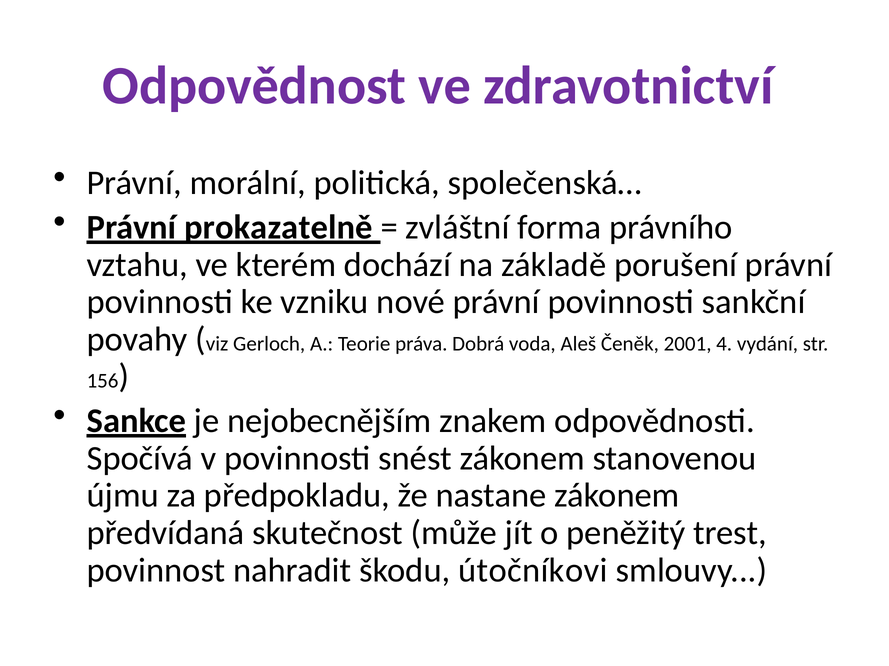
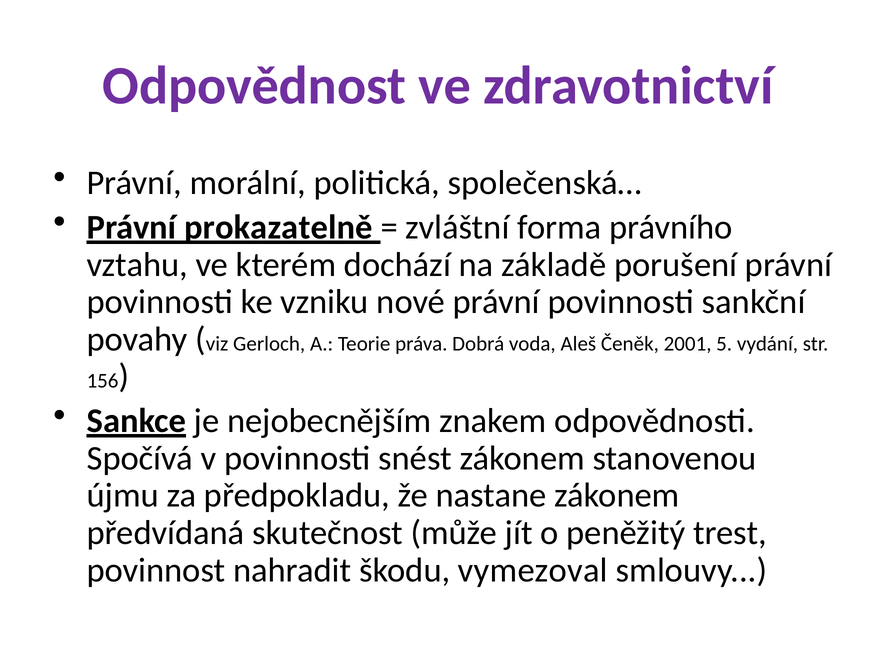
4: 4 -> 5 (724, 344)
útočníkovi: útočníkovi -> vymezoval (533, 571)
